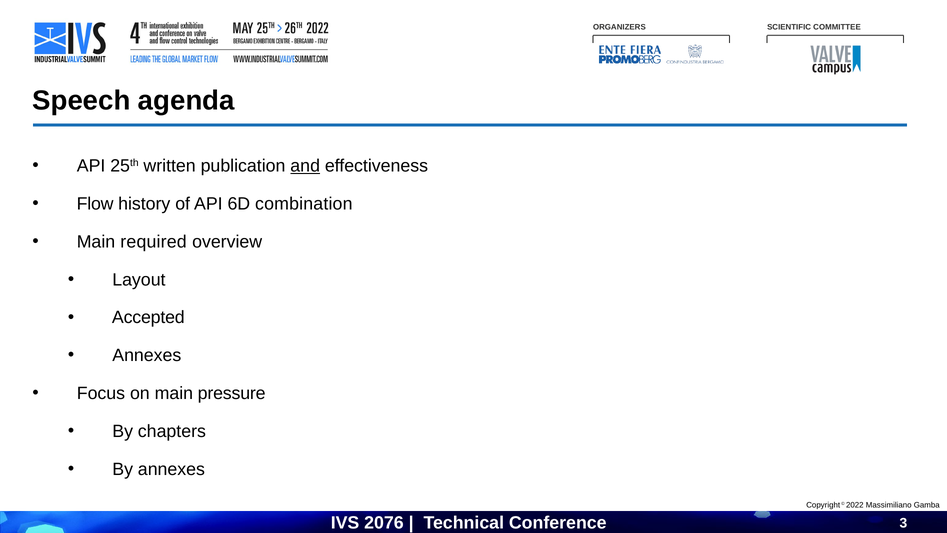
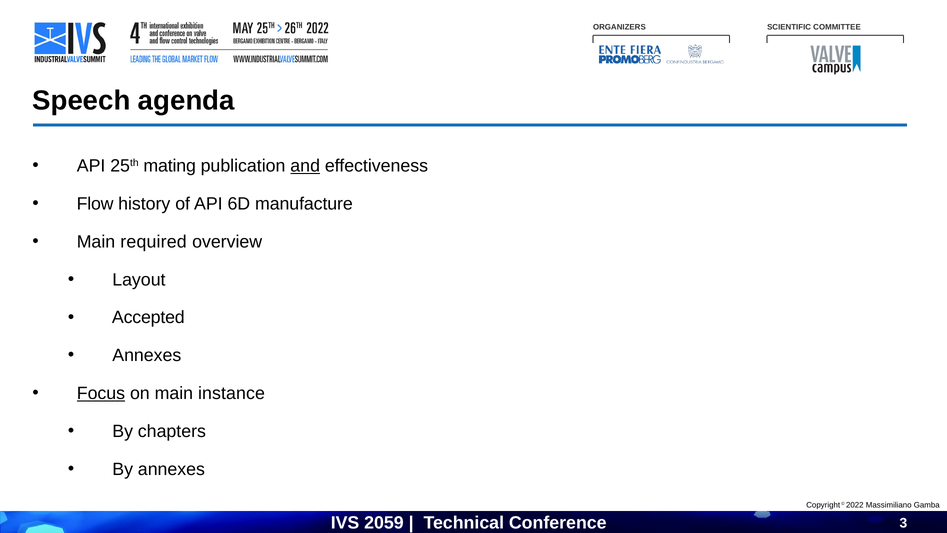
written: written -> mating (170, 166)
combination: combination -> manufacture (304, 204)
Focus underline: none -> present (101, 393)
pressure: pressure -> instance (232, 393)
2076: 2076 -> 2059 (384, 523)
